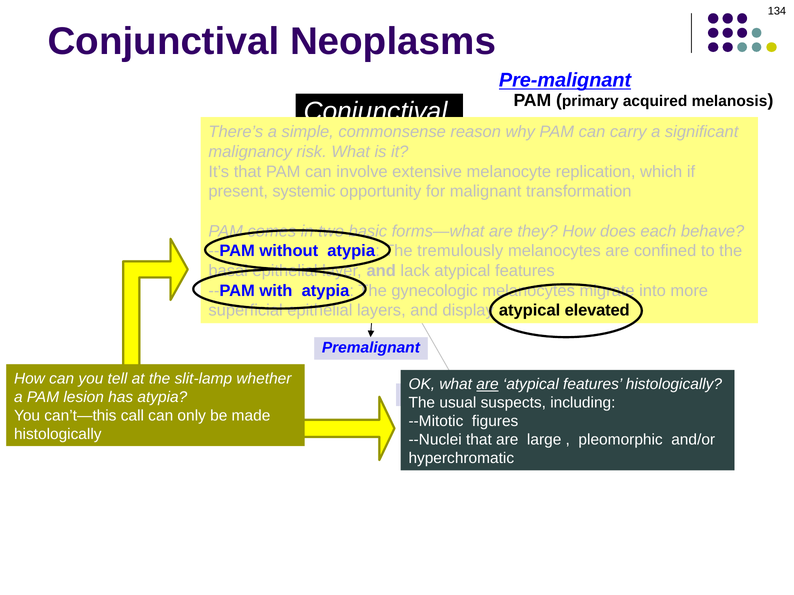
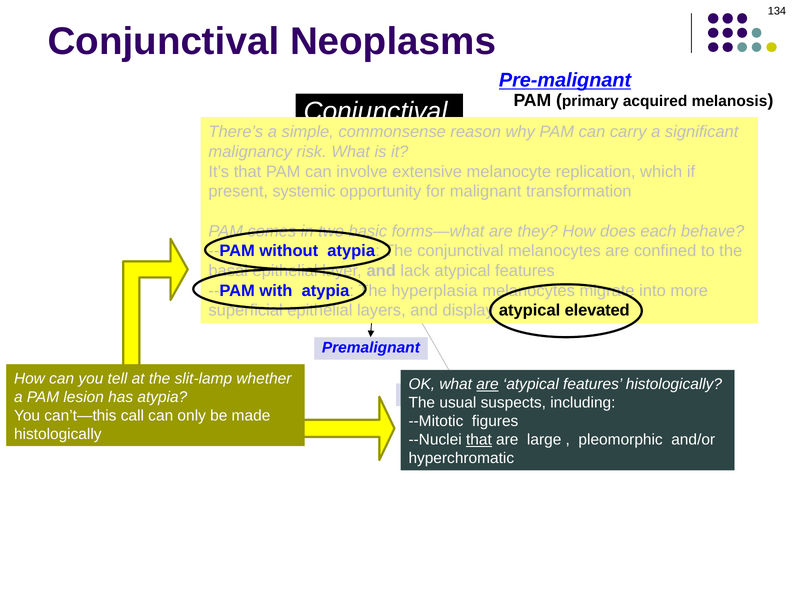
The tremulously: tremulously -> conjunctival (460, 251)
gynecologic: gynecologic -> hyperplasia (434, 291)
that underline: none -> present (479, 440)
